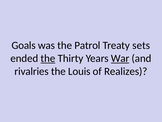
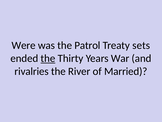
Goals: Goals -> Were (24, 45)
War underline: present -> none (120, 58)
Louis: Louis -> River (79, 71)
Realizes: Realizes -> Married (126, 71)
